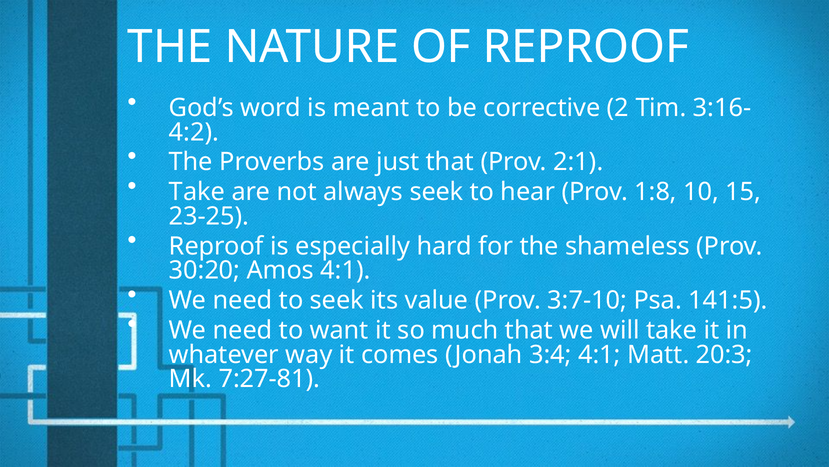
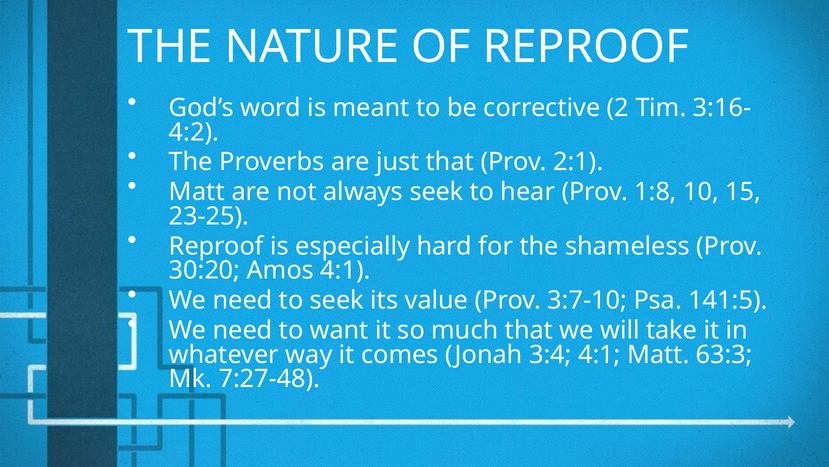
Take: Take -> Matt (197, 192)
20:3: 20:3 -> 63:3 (724, 354)
7:27-81: 7:27-81 -> 7:27-48 (269, 378)
